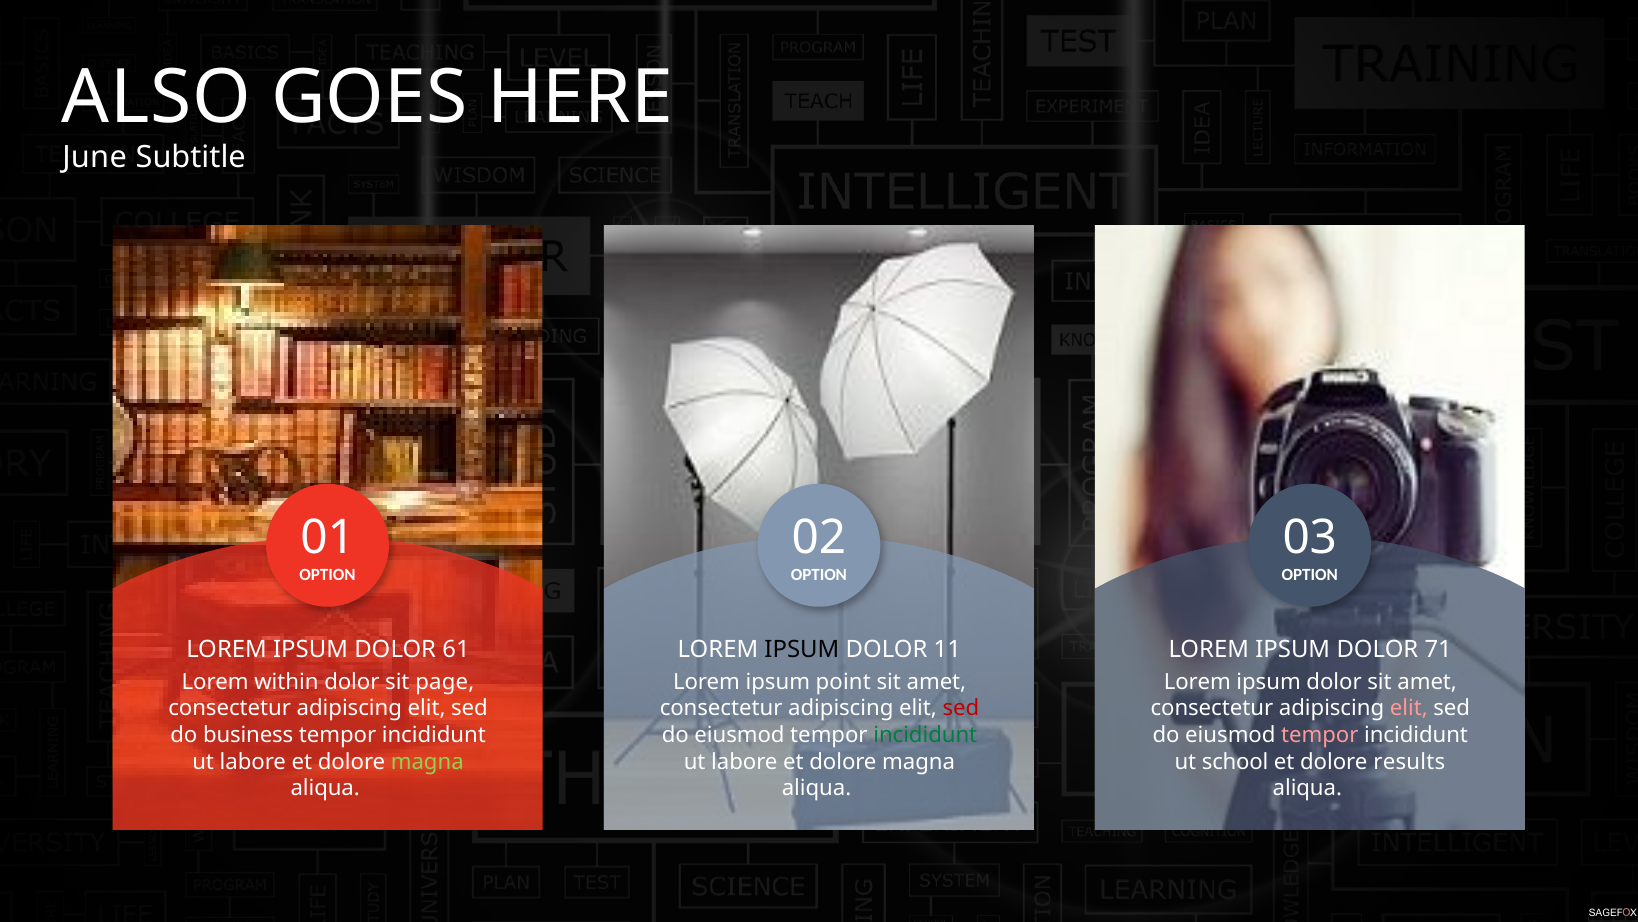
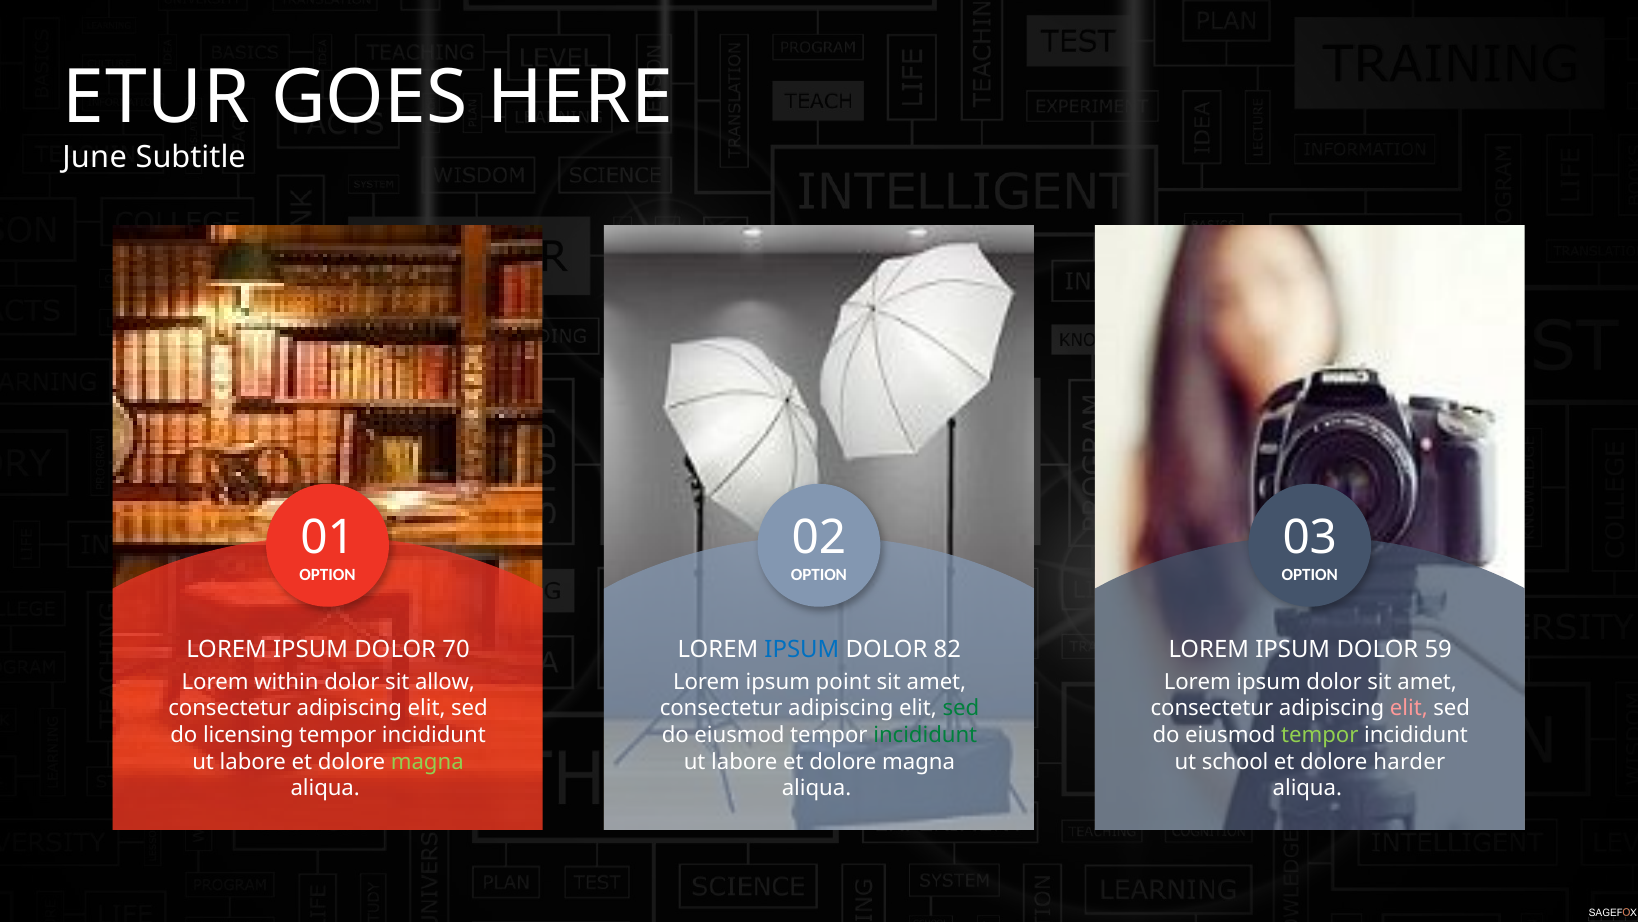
ALSO: ALSO -> ETUR (156, 97)
61: 61 -> 70 (456, 649)
IPSUM colour: black -> blue (802, 649)
11: 11 -> 82 (947, 649)
71: 71 -> 59 (1438, 649)
page: page -> allow (445, 681)
sed colour: red -> green (961, 708)
business: business -> licensing (248, 735)
tempor colour: pink -> light green (1320, 735)
results: results -> harder (1409, 761)
